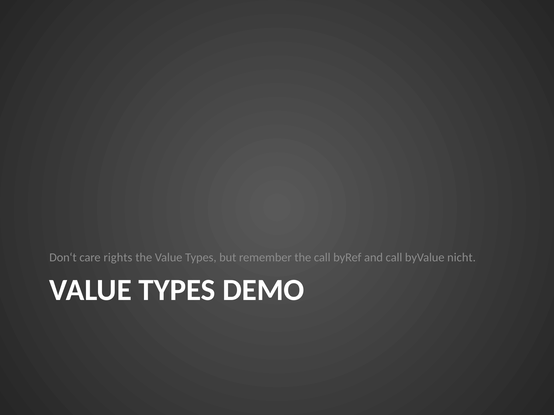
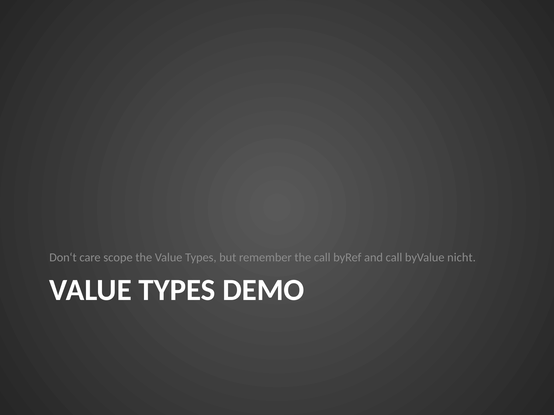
rights: rights -> scope (118, 258)
